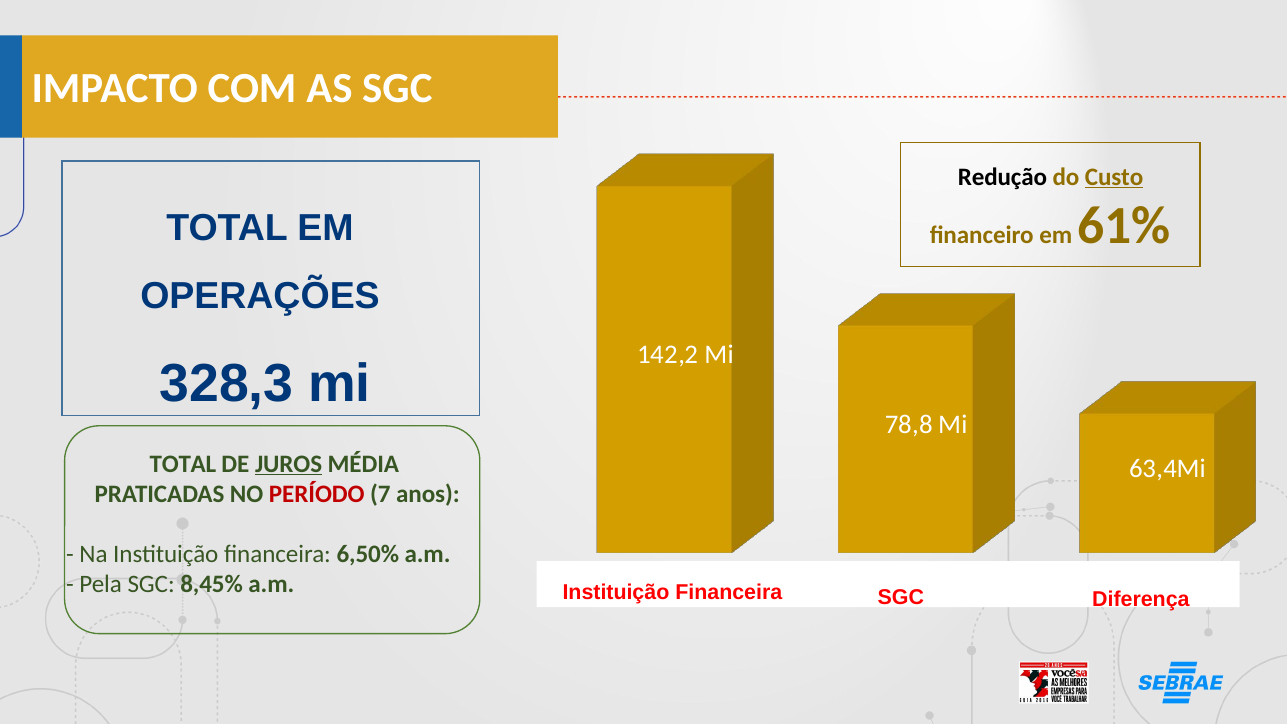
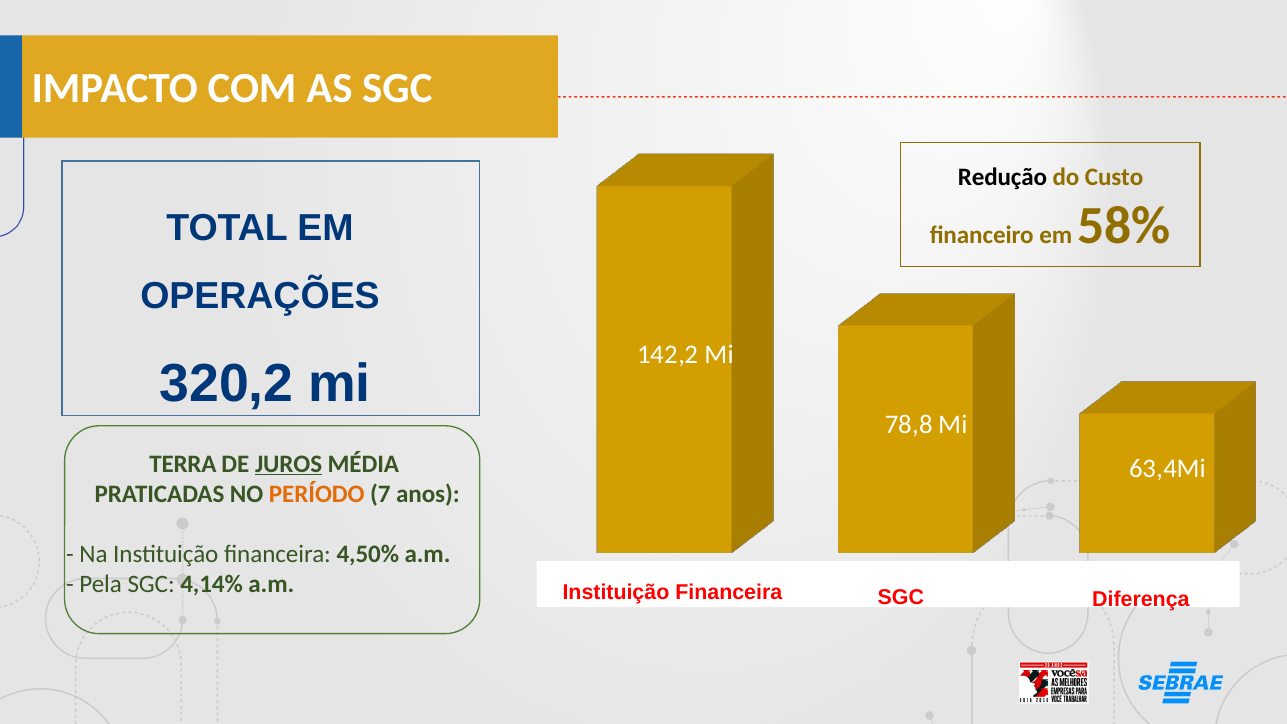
Custo underline: present -> none (1114, 177)
61%: 61% -> 58% (1124, 226)
328,3: 328,3 -> 320,2 (227, 384)
TOTAL: TOTAL -> TERRA (183, 464)
PERÍODO colour: red -> orange (317, 494)
6,50%: 6,50% -> 4,50% (368, 554)
8,45%: 8,45% -> 4,14% (212, 584)
